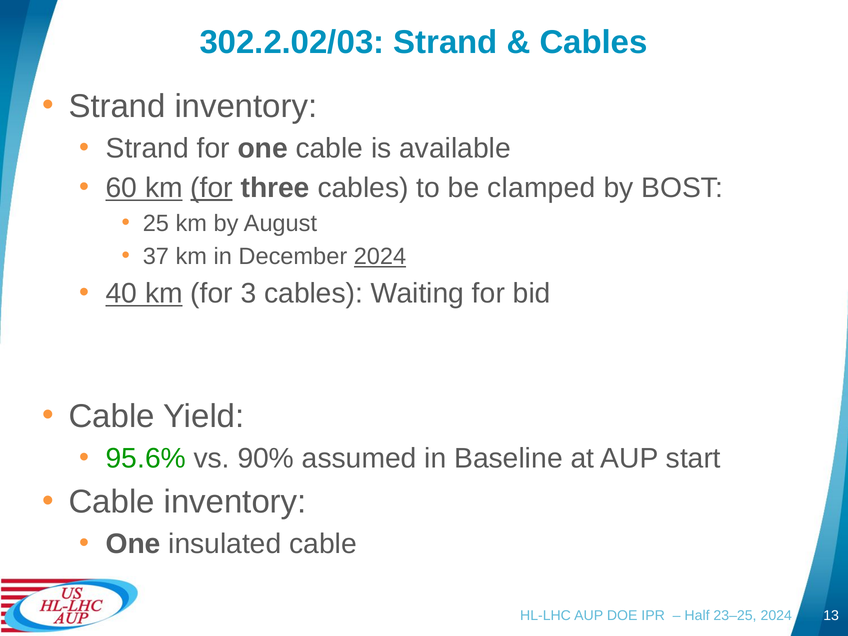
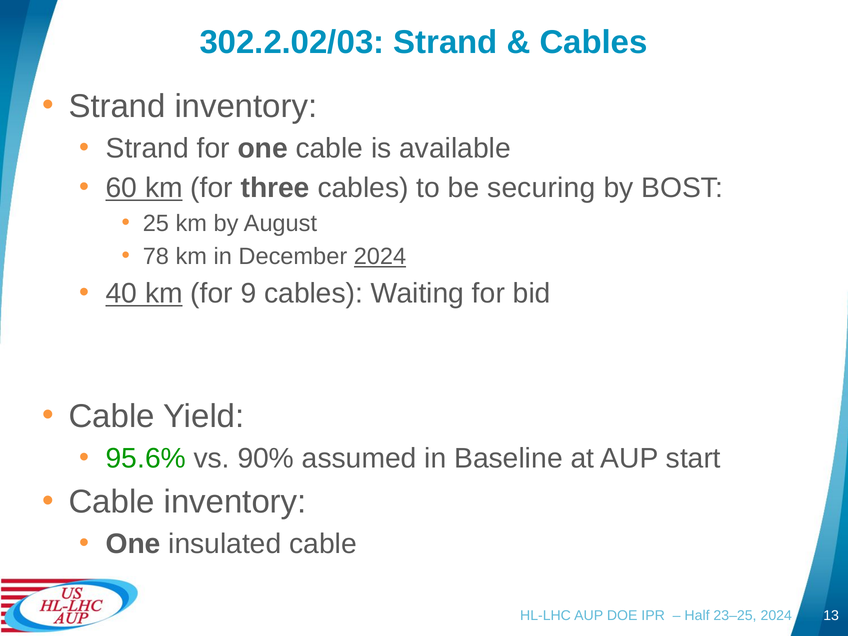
for underline: present -> none (212, 188)
clamped: clamped -> securing (541, 188)
37: 37 -> 78 (156, 256)
3: 3 -> 9 (248, 294)
